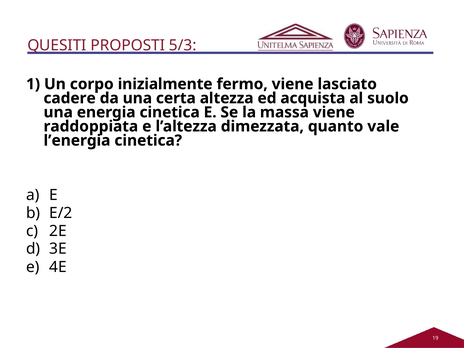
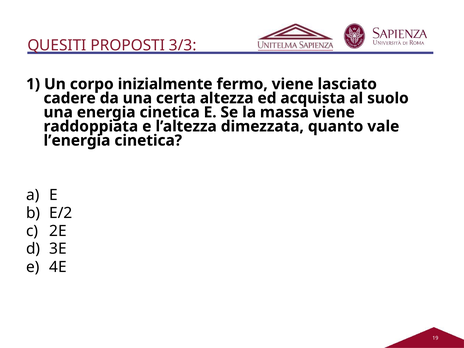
5/3: 5/3 -> 3/3 (183, 45)
